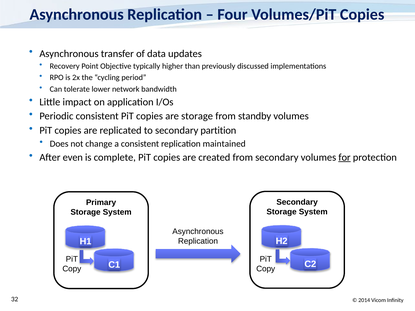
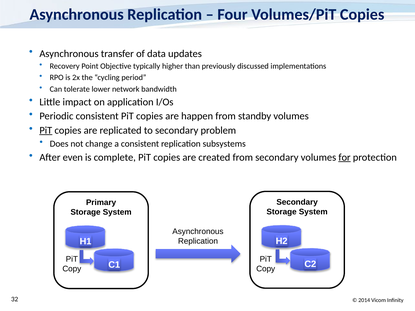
are storage: storage -> happen (197, 116)
PiT underline: none -> present (46, 130)
partition: partition -> problem (218, 130)
maintained: maintained -> subsystems (224, 144)
